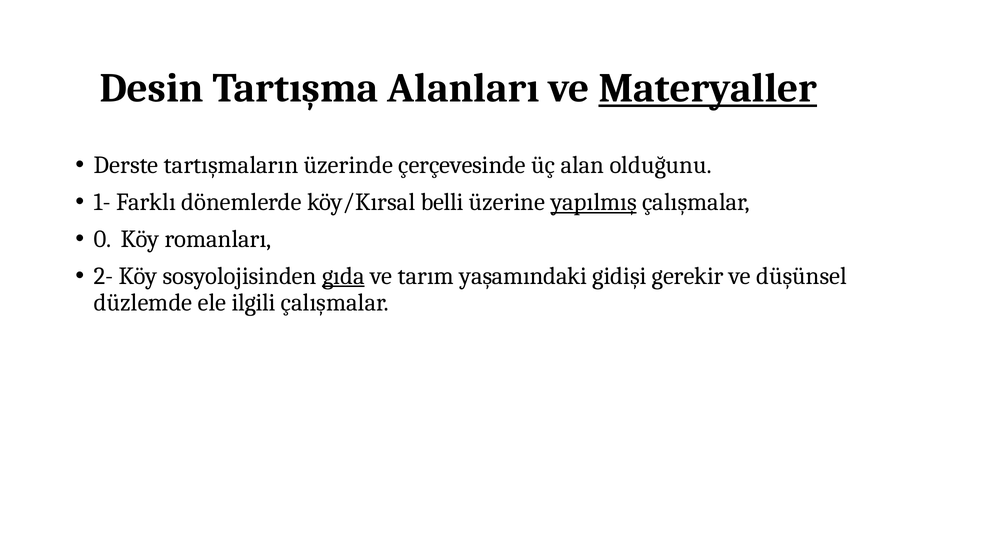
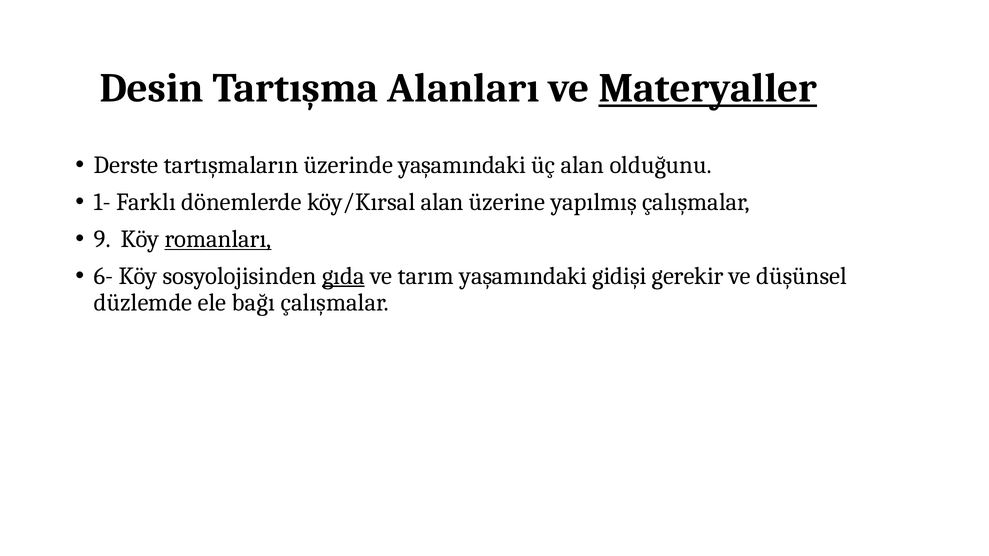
üzerinde çerçevesinde: çerçevesinde -> yaşamındaki (462, 165)
köy/Kırsal belli: belli -> alan (442, 202)
yapılmış underline: present -> none (594, 202)
0: 0 -> 9 (102, 239)
romanları underline: none -> present (218, 239)
2-: 2- -> 6- (104, 276)
ilgili: ilgili -> bağı (253, 303)
